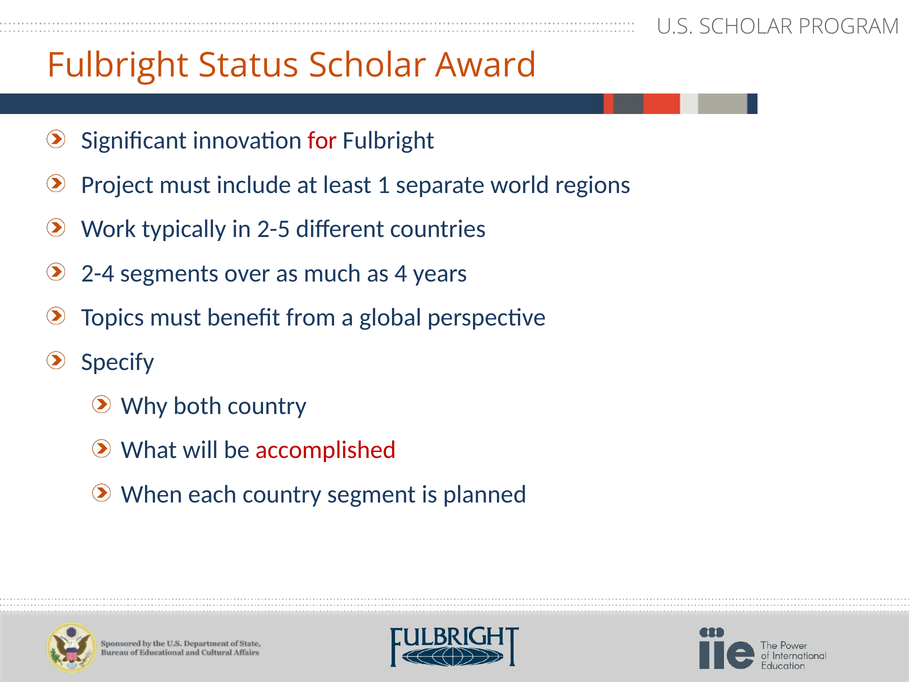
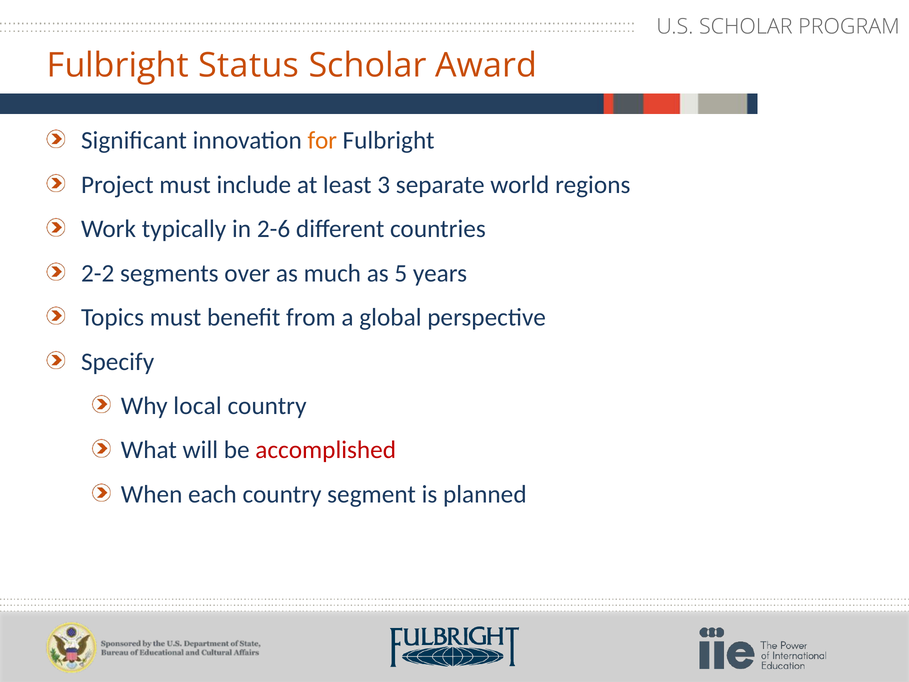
for colour: red -> orange (322, 141)
1: 1 -> 3 (384, 185)
2-5: 2-5 -> 2-6 (274, 229)
2-4: 2-4 -> 2-2 (98, 273)
4: 4 -> 5 (401, 273)
both: both -> local (197, 406)
